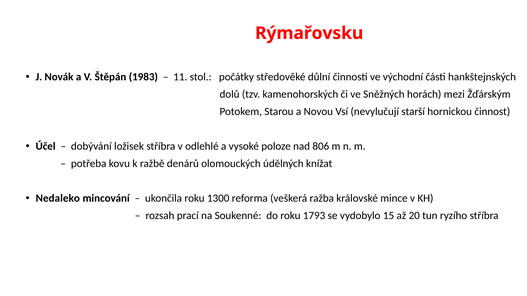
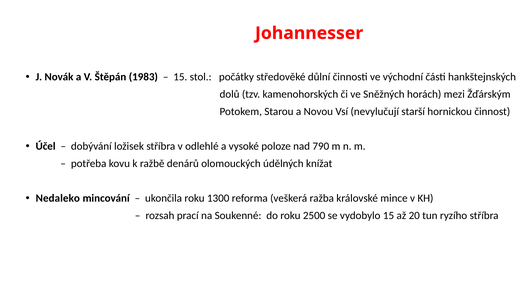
Rýmařovsku: Rýmařovsku -> Johannesser (309, 33)
11: 11 -> 15 (180, 77)
806: 806 -> 790 (321, 146)
1793: 1793 -> 2500 (314, 216)
